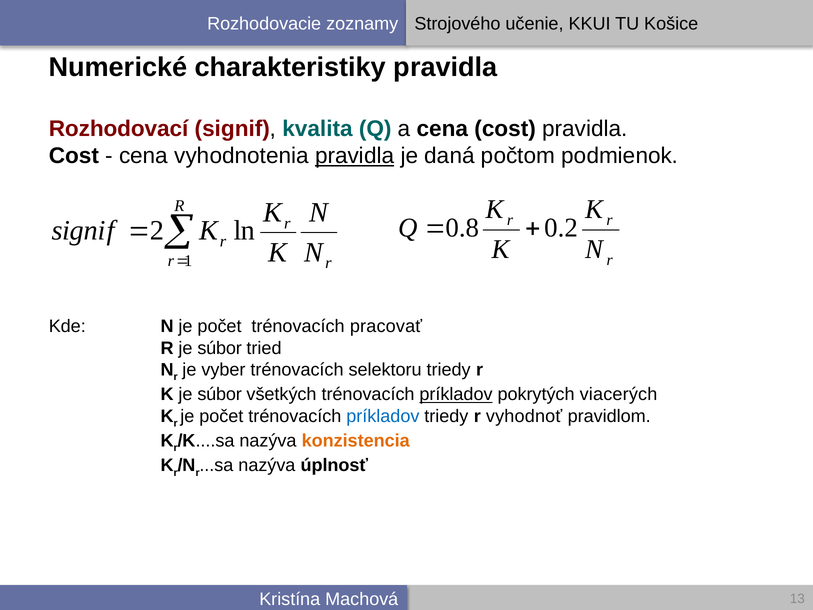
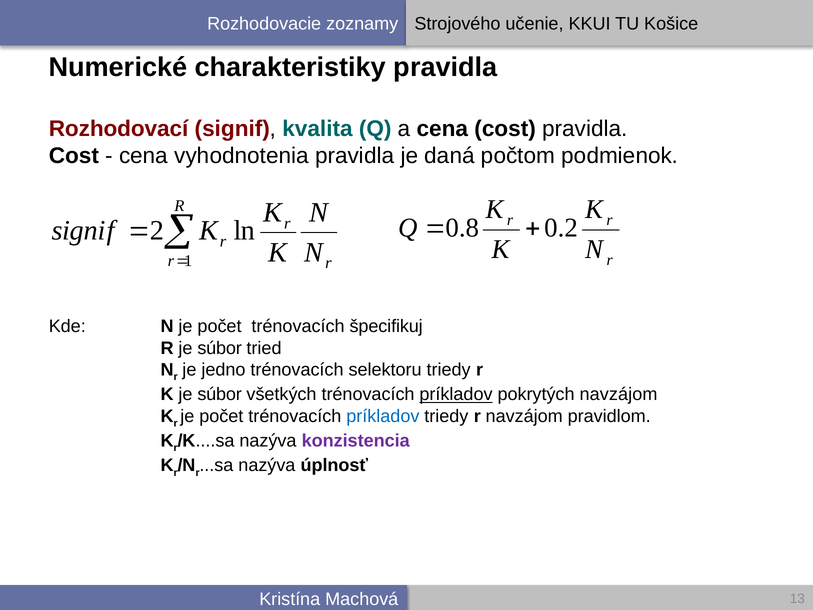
pravidla underline: present -> none (355, 156)
pracovať: pracovať -> špecifikuj (386, 326)
vyber: vyber -> jedno (223, 370)
pokrytých viacerých: viacerých -> navzájom (619, 394)
r vyhodnoť: vyhodnoť -> navzájom (524, 416)
konzistencia colour: orange -> purple (356, 441)
